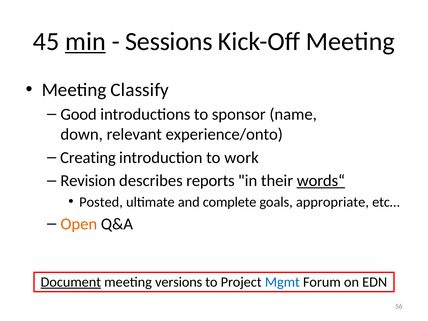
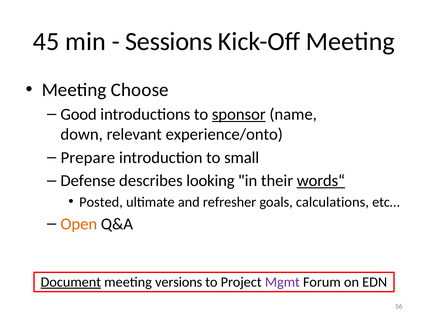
min underline: present -> none (85, 41)
Classify: Classify -> Choose (140, 90)
sponsor underline: none -> present (239, 114)
Creating: Creating -> Prepare (88, 158)
work: work -> small (242, 158)
Revision: Revision -> Defense (88, 181)
reports: reports -> looking (210, 181)
complete: complete -> refresher (230, 202)
appropriate: appropriate -> calculations (332, 202)
Mgmt colour: blue -> purple (282, 282)
